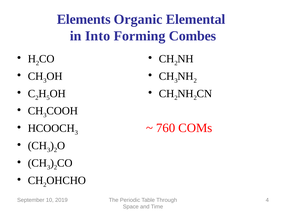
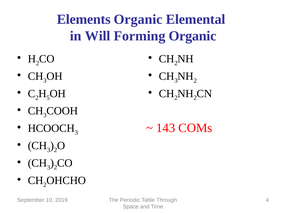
Into: Into -> Will (98, 36)
Forming Combes: Combes -> Organic (193, 36)
760: 760 -> 143 (166, 128)
